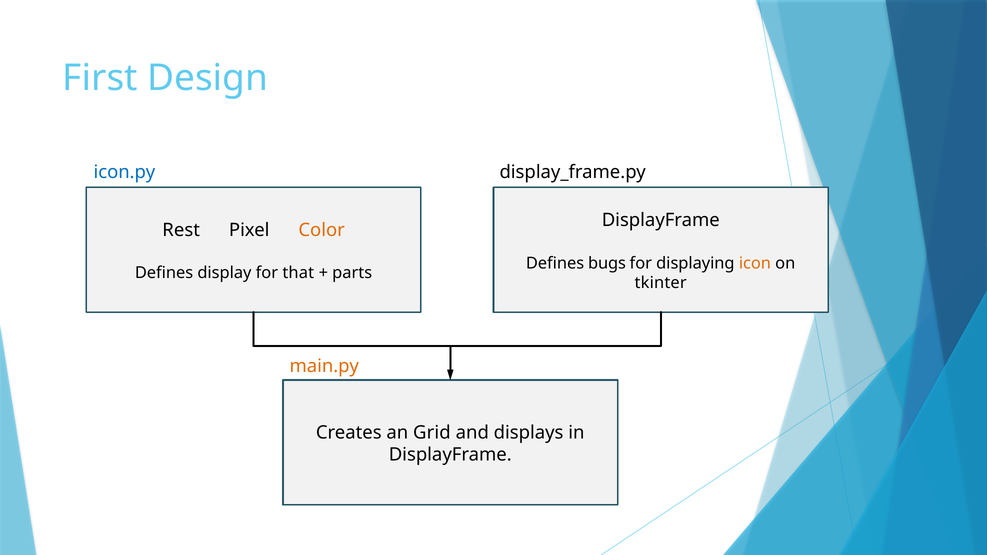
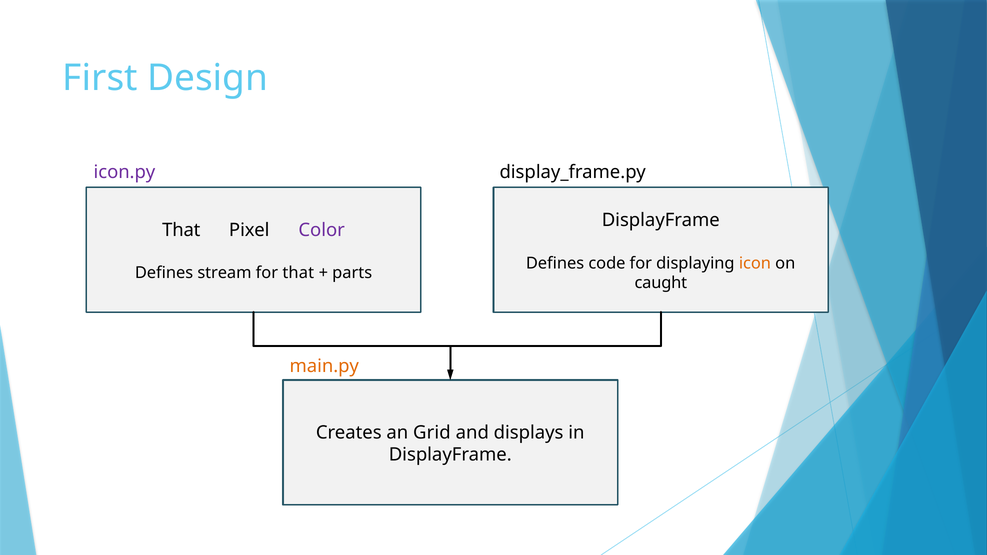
icon.py colour: blue -> purple (124, 172)
Rest: Rest -> That (181, 230)
Color colour: orange -> purple (322, 230)
bugs: bugs -> code (607, 263)
display: display -> stream (224, 273)
tkinter: tkinter -> caught (661, 283)
